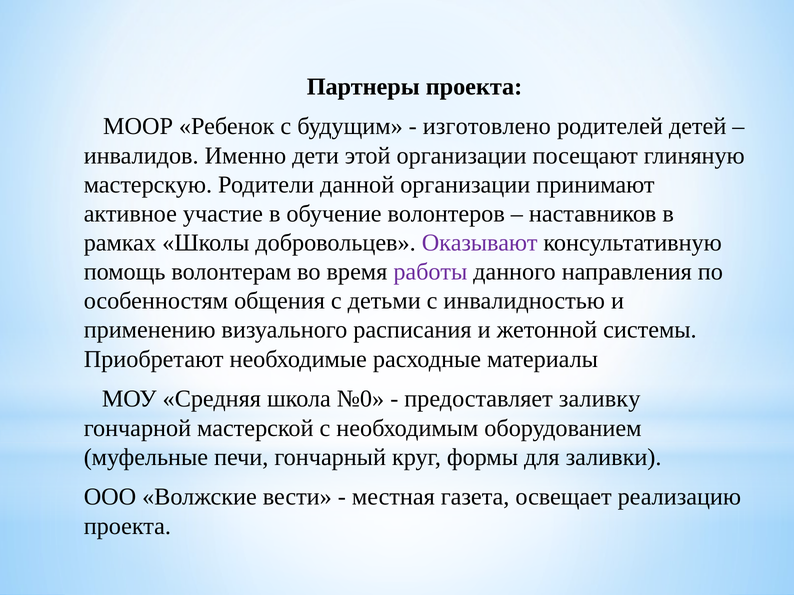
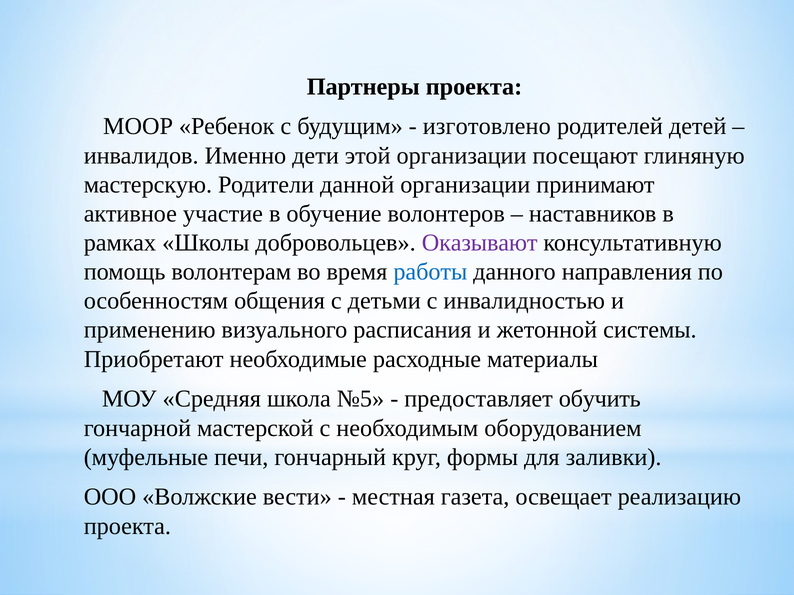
работы colour: purple -> blue (430, 272)
№0: №0 -> №5 (361, 399)
заливку: заливку -> обучить (600, 399)
